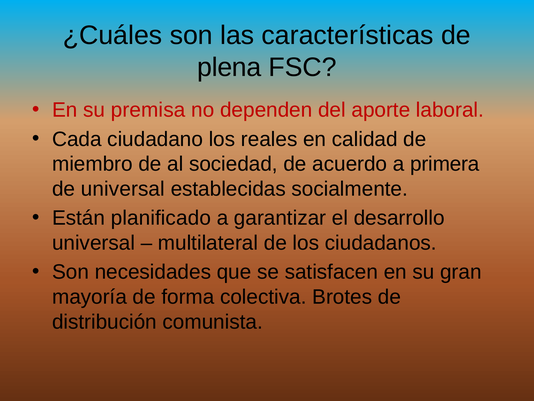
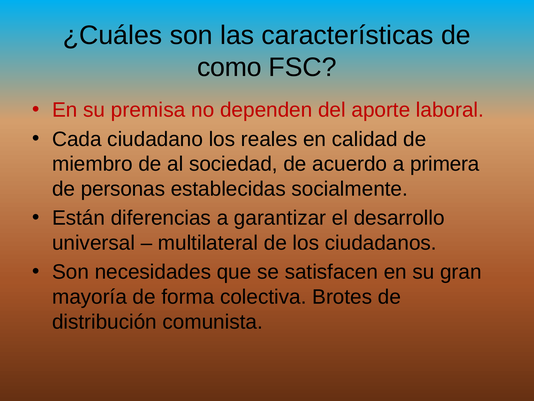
plena: plena -> como (229, 67)
de universal: universal -> personas (123, 189)
planificado: planificado -> diferencias (161, 218)
